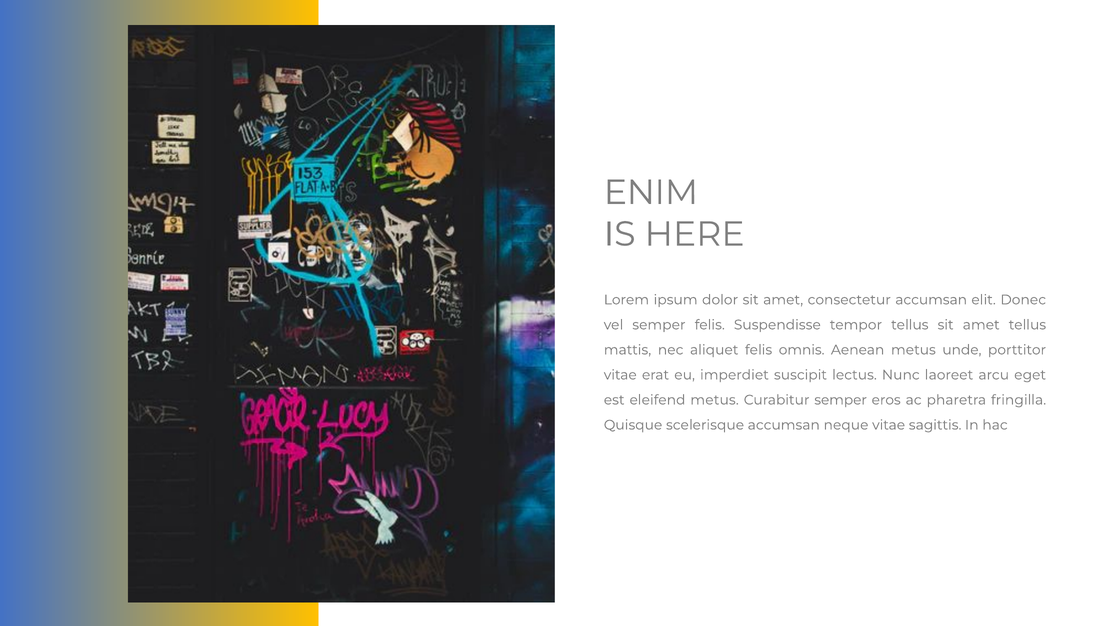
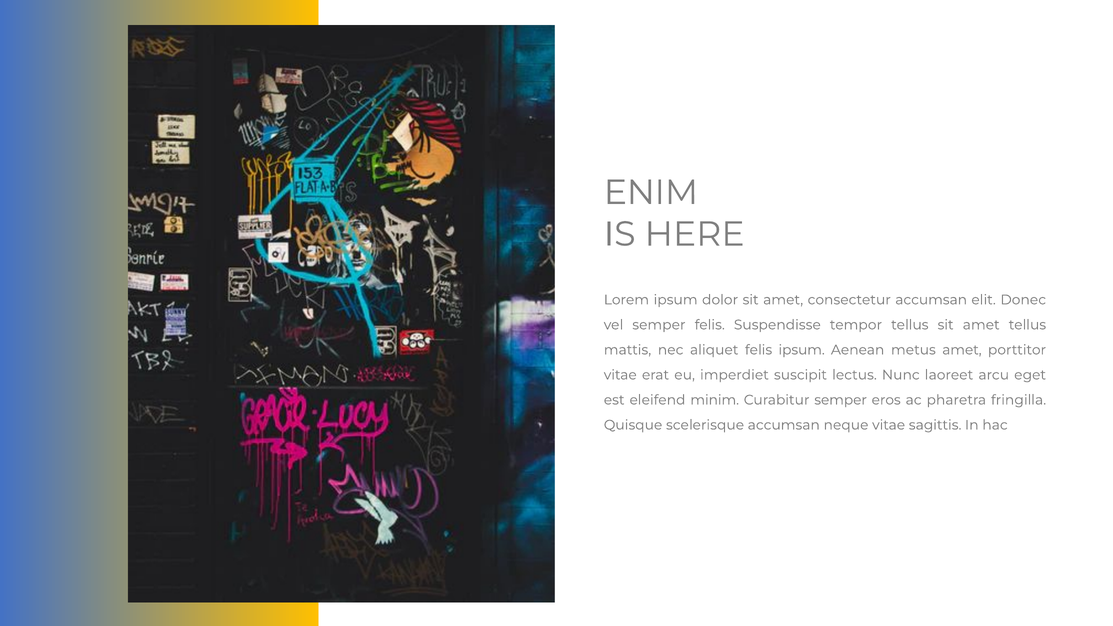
felis omnis: omnis -> ipsum (802, 350)
metus unde: unde -> amet (962, 350)
eleifend metus: metus -> minim (715, 400)
